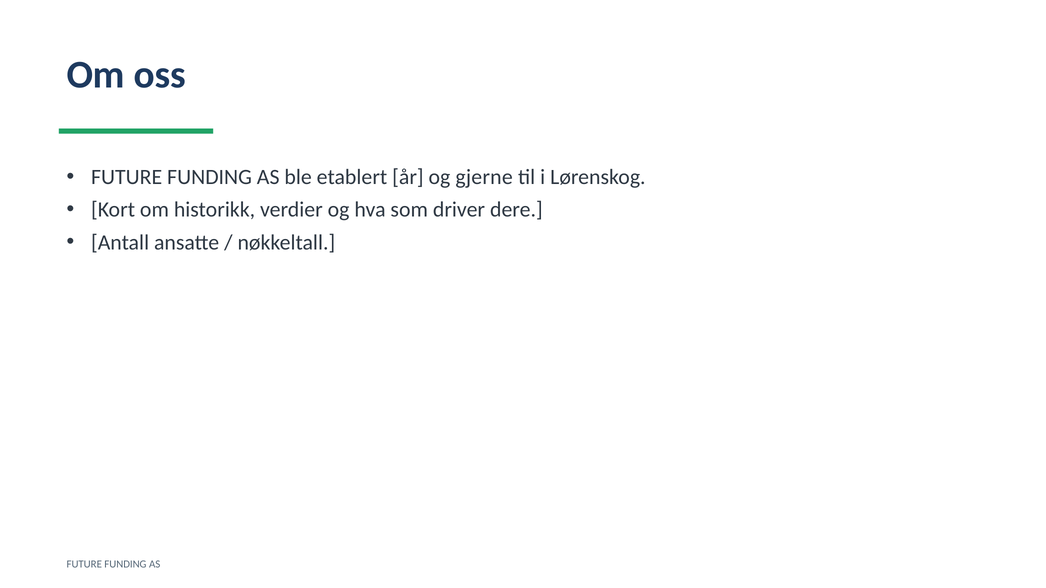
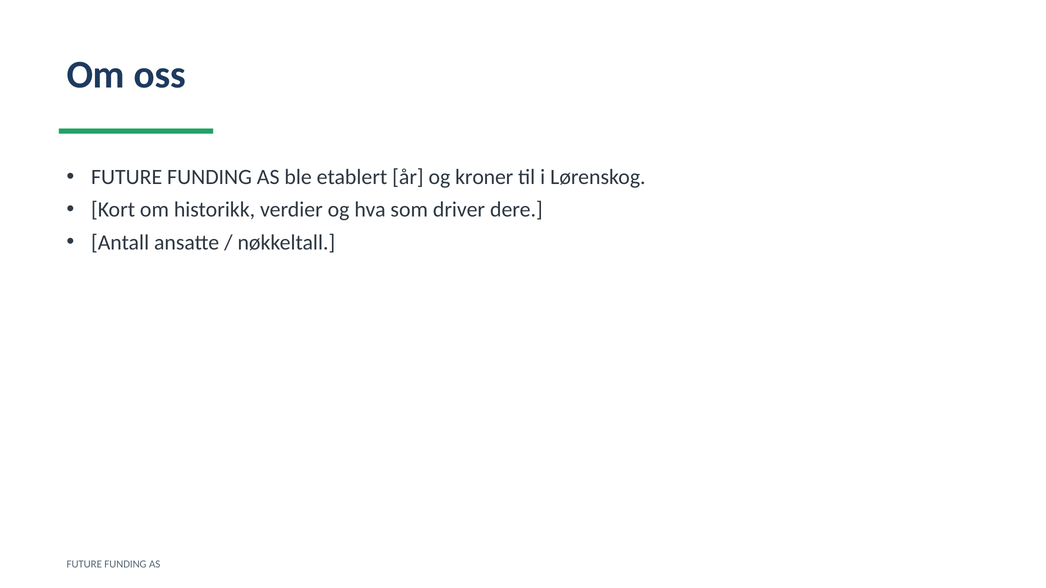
gjerne: gjerne -> kroner (484, 177)
